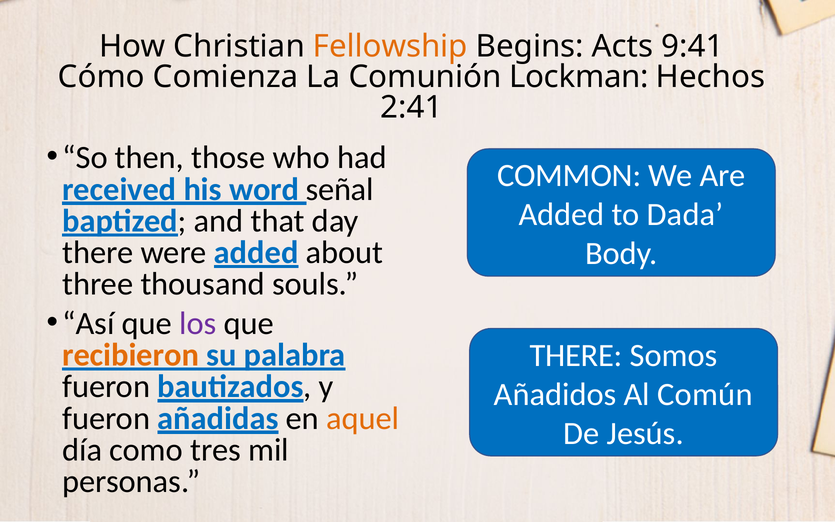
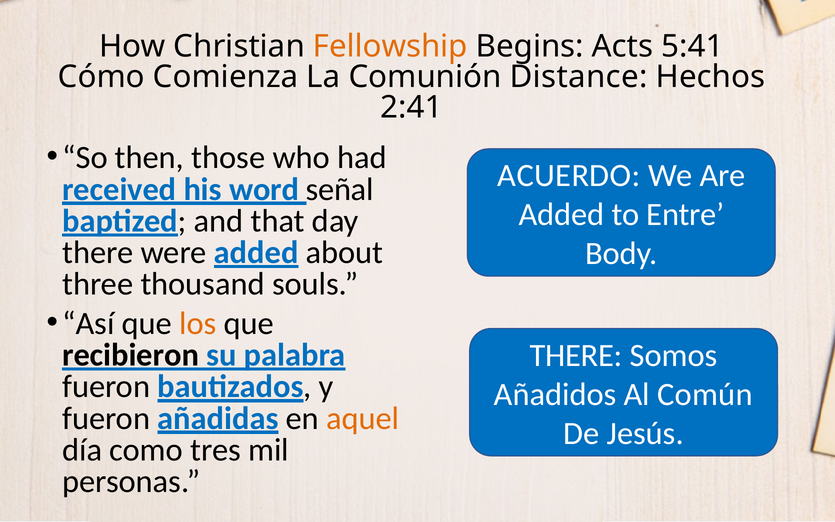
9:41: 9:41 -> 5:41 (692, 47)
Lockman: Lockman -> Distance (579, 77)
COMMON: COMMON -> ACUERDO (569, 176)
Dada: Dada -> Entre (685, 215)
los colour: purple -> orange (198, 323)
recibieron colour: orange -> black (131, 355)
